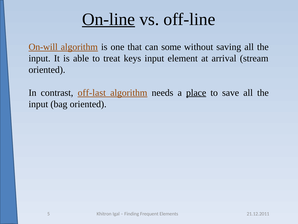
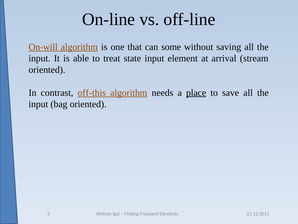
On-line underline: present -> none (109, 19)
keys: keys -> state (132, 58)
off-last: off-last -> off-this (92, 92)
